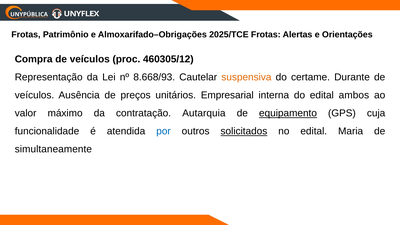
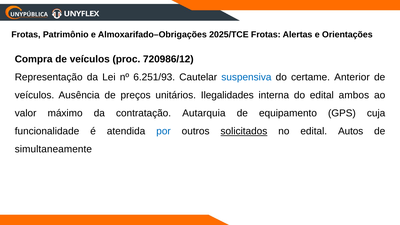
460305/12: 460305/12 -> 720986/12 (168, 59)
8.668/93: 8.668/93 -> 6.251/93 (154, 77)
suspensiva colour: orange -> blue (246, 77)
Durante: Durante -> Anterior (352, 77)
Empresarial: Empresarial -> Ilegalidades (227, 95)
equipamento underline: present -> none (288, 113)
Maria: Maria -> Autos (351, 131)
